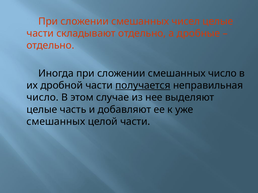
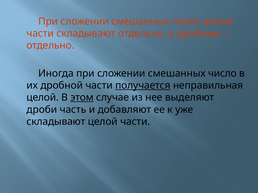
число: число -> целой (43, 98)
этом underline: none -> present (82, 98)
целые: целые -> дроби (42, 110)
смешанных: смешанных -> складывают (56, 122)
